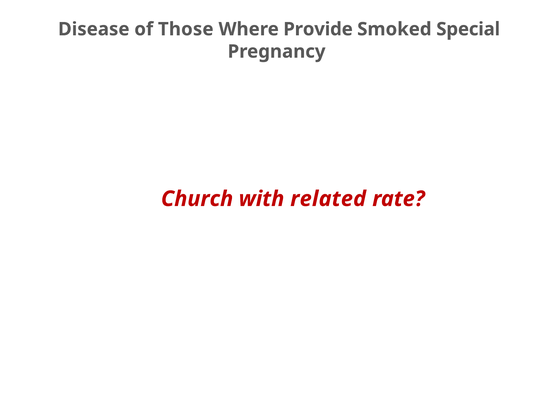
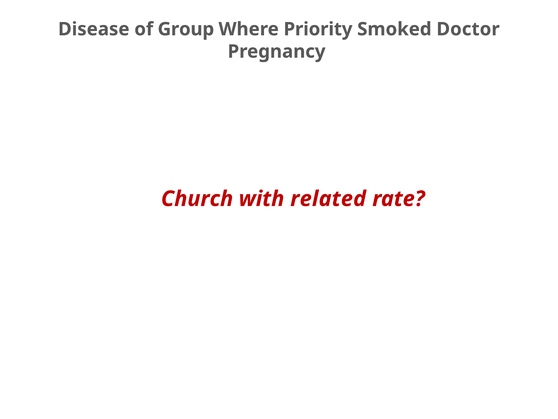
Those: Those -> Group (186, 29)
Provide: Provide -> Priority (318, 29)
Special: Special -> Doctor (468, 29)
